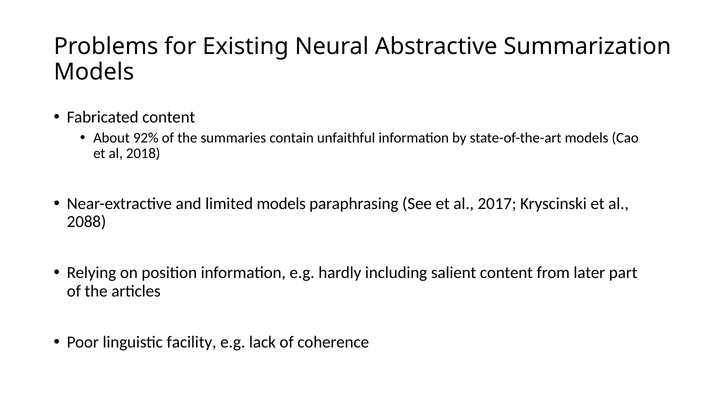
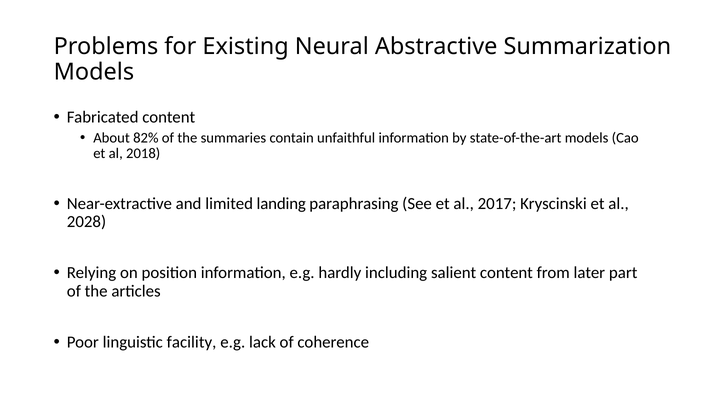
92%: 92% -> 82% (146, 138)
limited models: models -> landing (281, 203)
2088: 2088 -> 2028 (87, 222)
